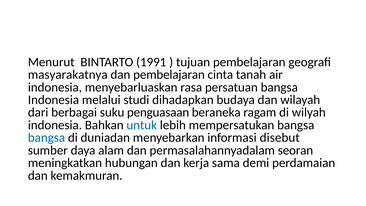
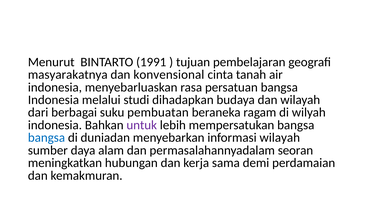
dan pembelajaran: pembelajaran -> konvensional (169, 75)
penguasaan: penguasaan -> pembuatan (158, 112)
untuk colour: blue -> purple (142, 125)
informasi disebut: disebut -> wilayah (280, 138)
